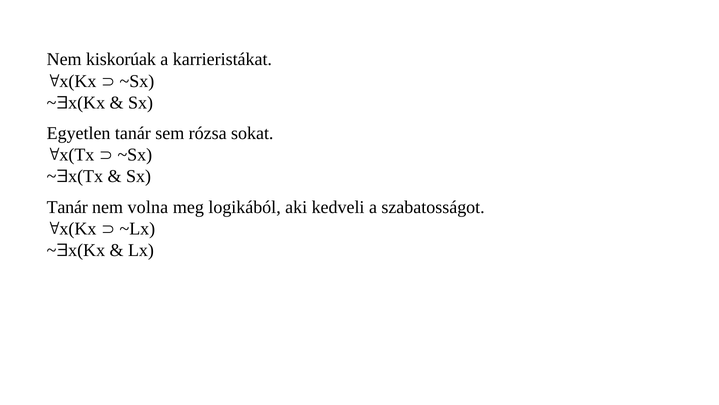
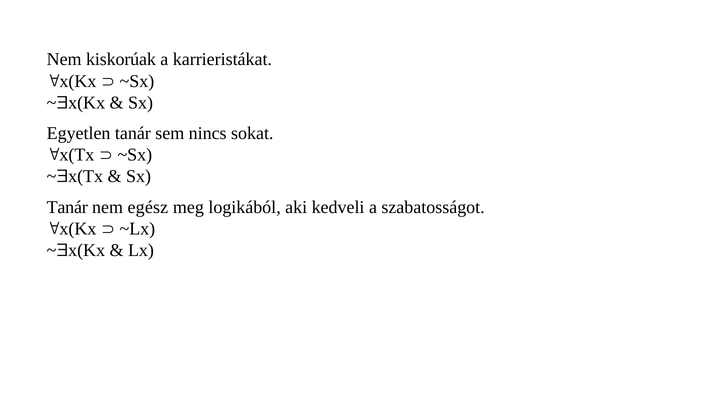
rózsa: rózsa -> nincs (208, 133)
volna: volna -> egész (148, 207)
